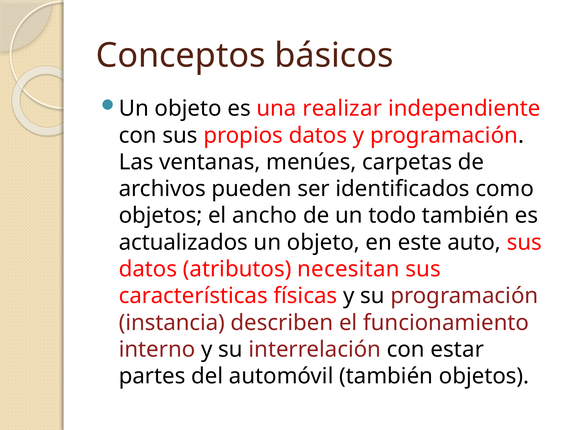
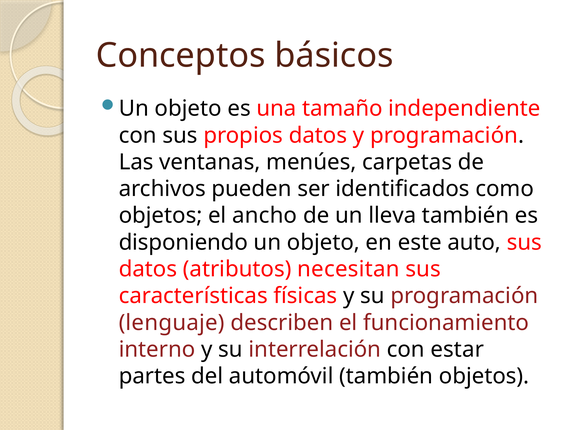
realizar: realizar -> tamaño (342, 109)
todo: todo -> lleva (392, 216)
actualizados: actualizados -> disponiendo (183, 243)
instancia: instancia -> lenguaje (172, 323)
